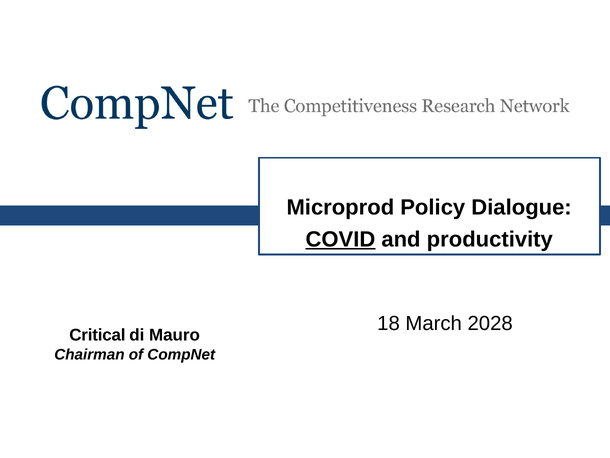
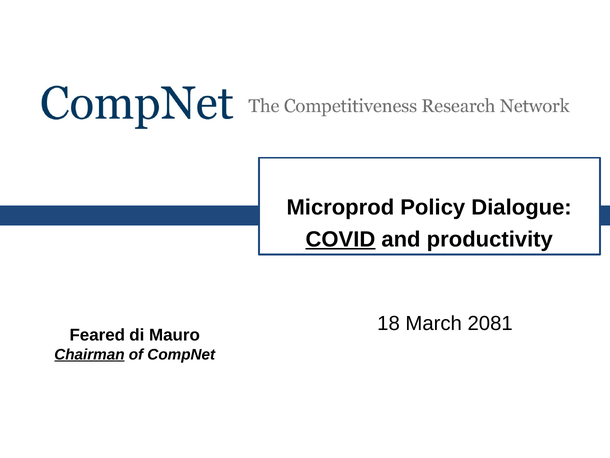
2028: 2028 -> 2081 (490, 323)
Critical: Critical -> Feared (97, 335)
Chairman underline: none -> present (89, 354)
